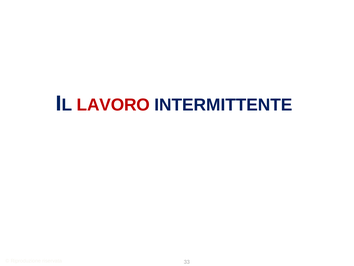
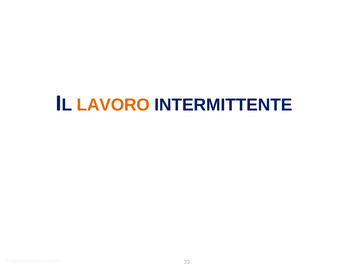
LAVORO colour: red -> orange (113, 105)
